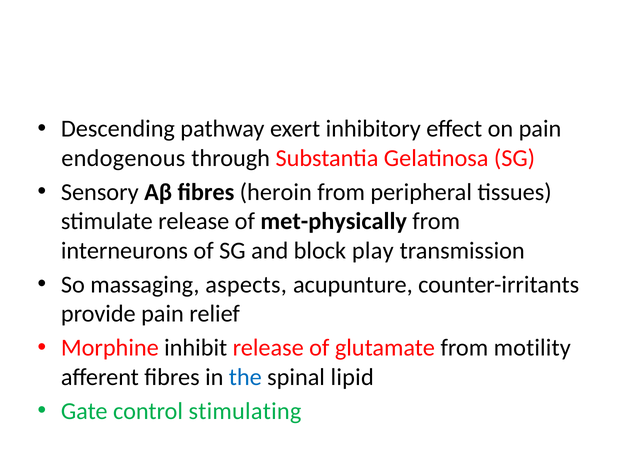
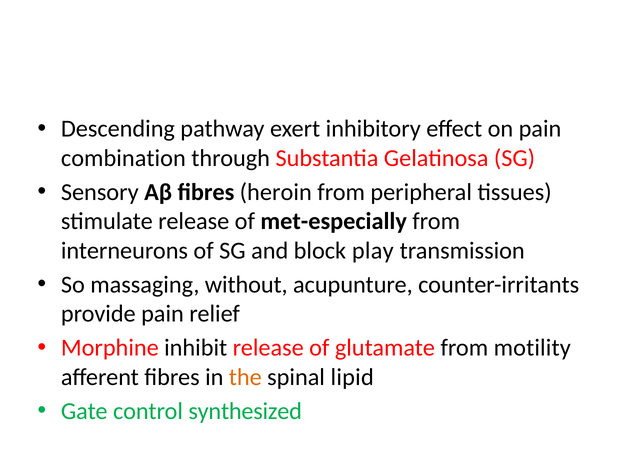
endogenous: endogenous -> combination (123, 158)
met-physically: met-physically -> met-especially (334, 221)
aspects: aspects -> without (246, 284)
the colour: blue -> orange (245, 377)
stimulating: stimulating -> synthesized (245, 411)
